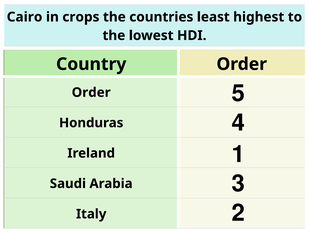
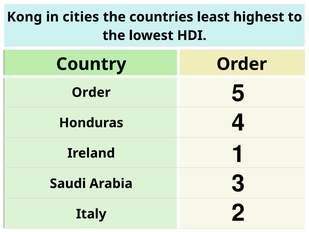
Cairo: Cairo -> Kong (25, 17)
crops: crops -> cities (81, 17)
